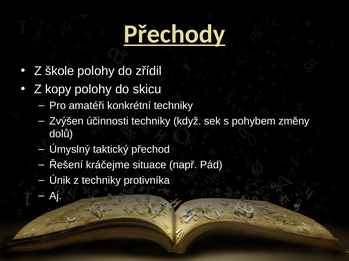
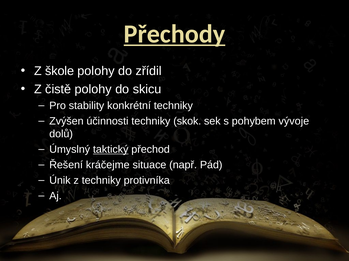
kopy: kopy -> čistě (58, 89)
amatéři: amatéři -> stability (86, 106)
když: když -> skok (187, 122)
změny: změny -> vývoje (294, 122)
taktický underline: none -> present (111, 150)
